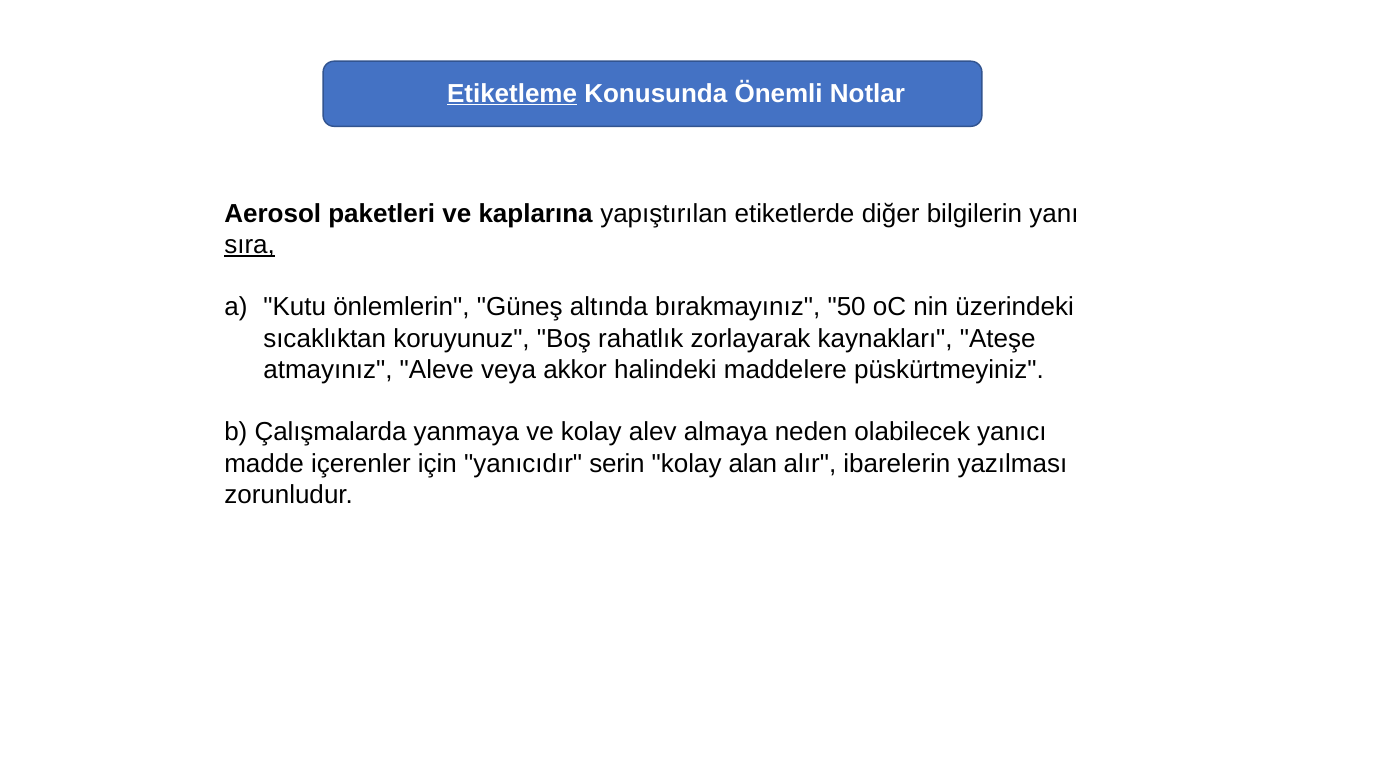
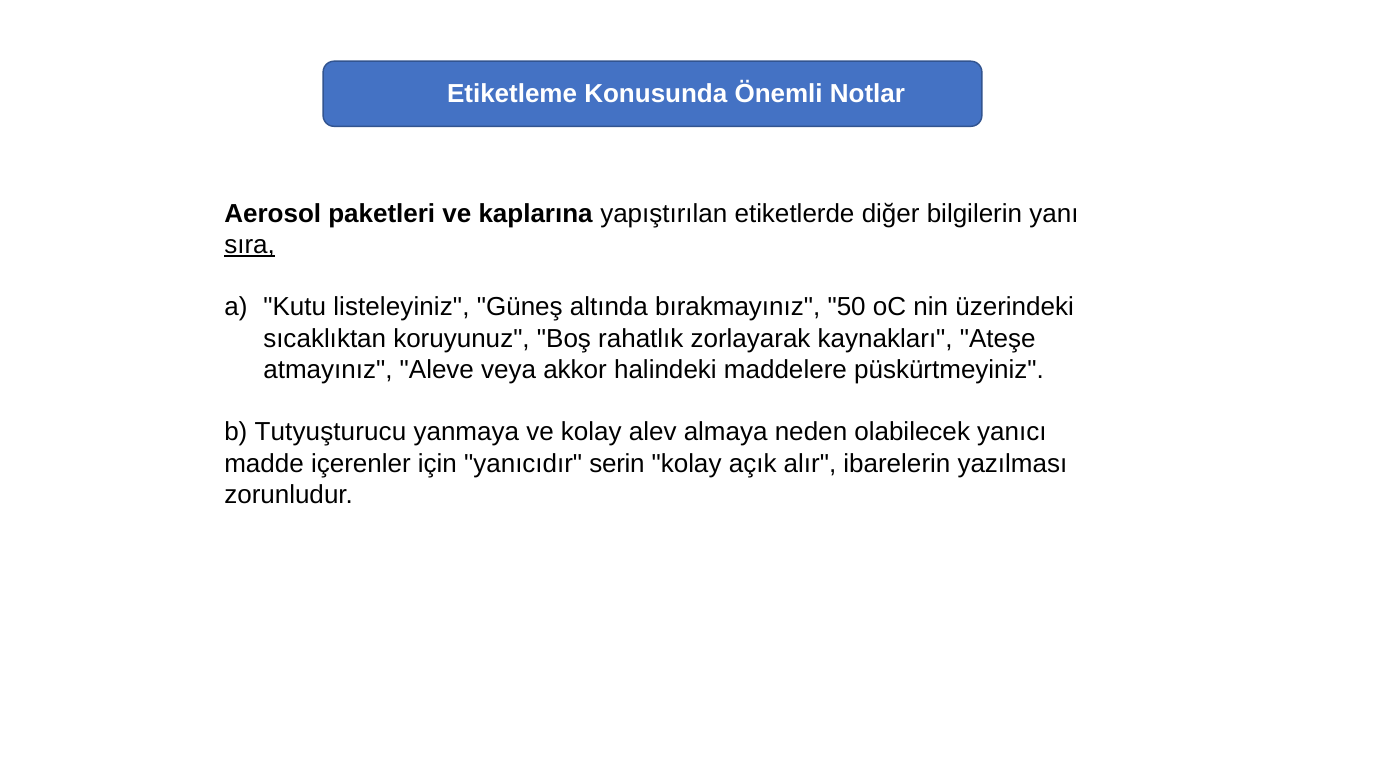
Etiketleme underline: present -> none (512, 93)
önlemlerin: önlemlerin -> listeleyiniz (401, 307)
Çalışmalarda: Çalışmalarda -> Tutyuşturucu (330, 432)
alan: alan -> açık (753, 463)
